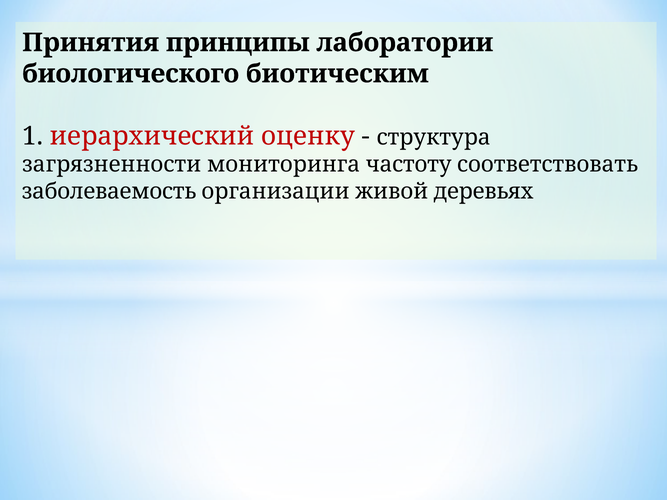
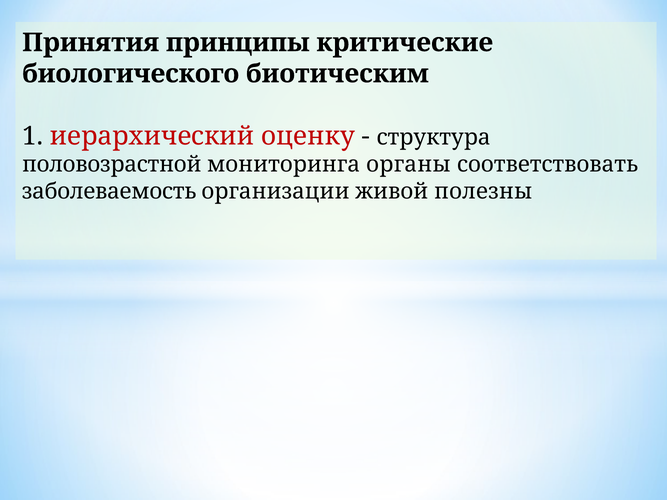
лаборатории: лаборатории -> критические (405, 43)
загрязненности: загрязненности -> половозрастной (112, 165)
частоту: частоту -> органы (408, 165)
деревьях: деревьях -> полезны (483, 191)
